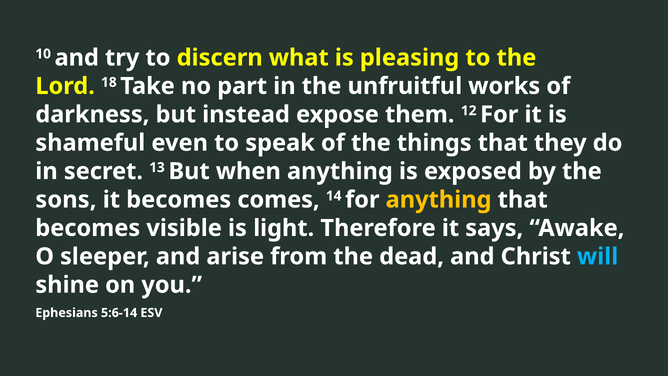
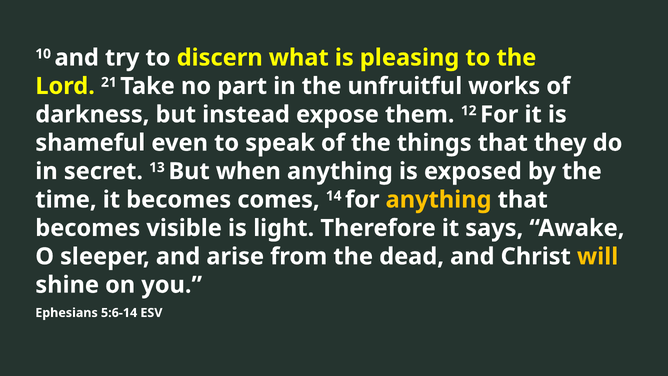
18: 18 -> 21 (109, 82)
sons: sons -> time (66, 200)
will colour: light blue -> yellow (598, 256)
